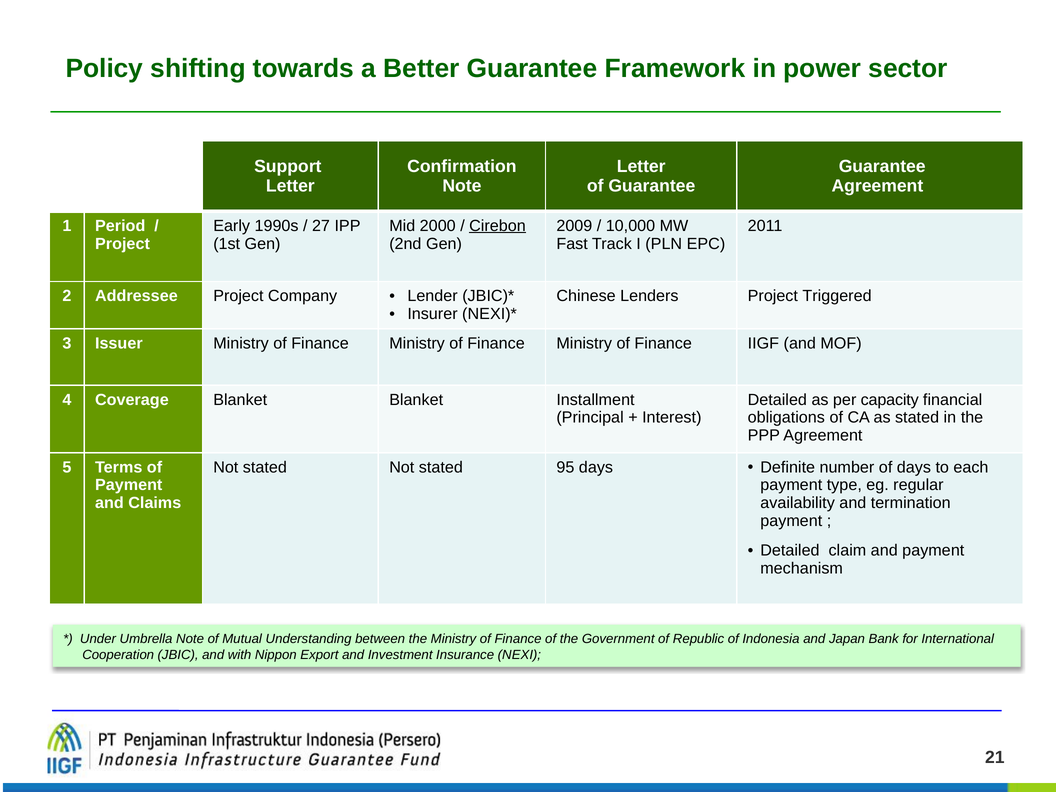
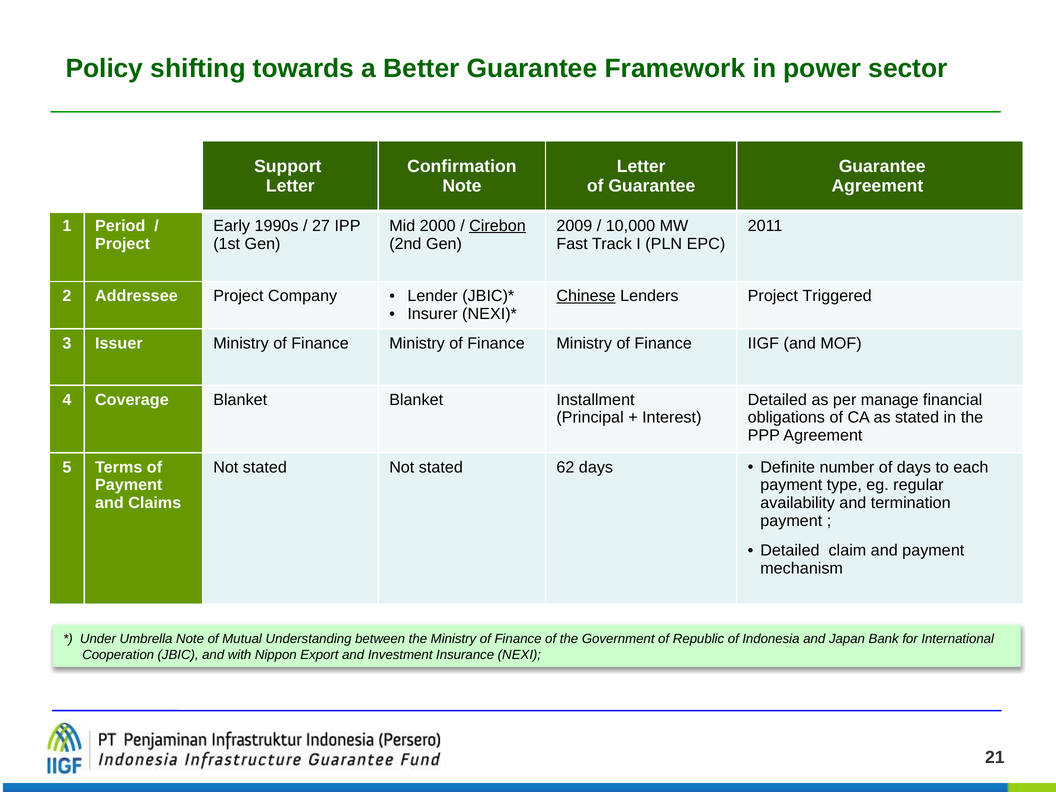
Chinese underline: none -> present (586, 296)
capacity: capacity -> manage (890, 400)
95: 95 -> 62 (565, 467)
